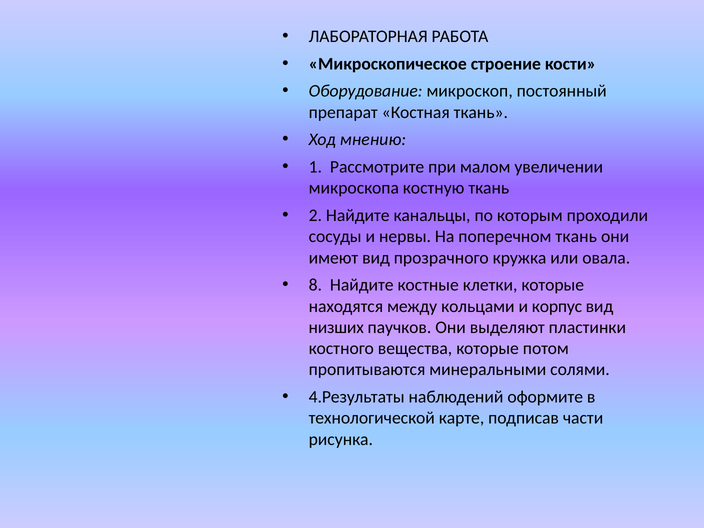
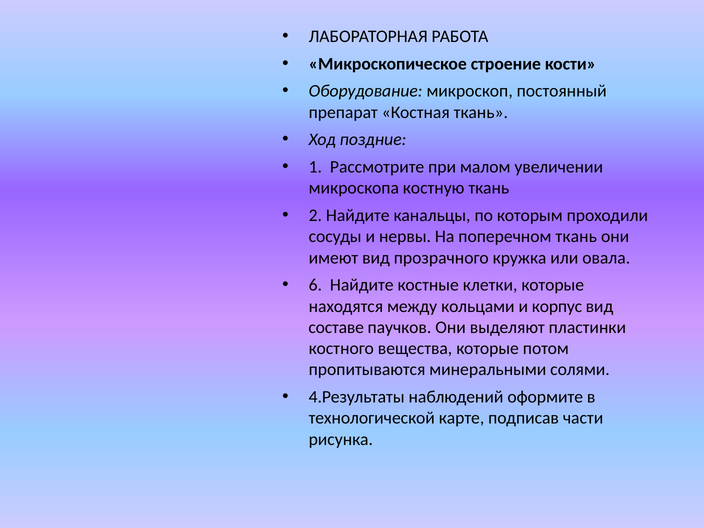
мнению: мнению -> поздние (373, 140)
8: 8 -> 6 (315, 285)
низших: низших -> составе (336, 327)
